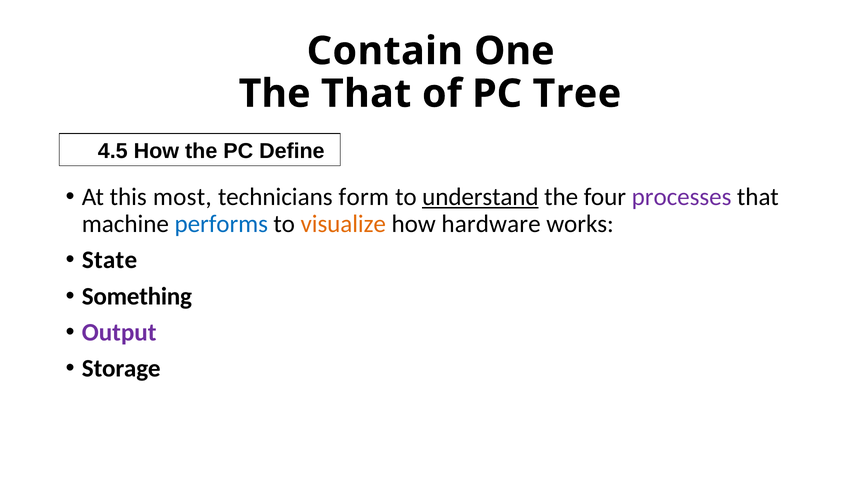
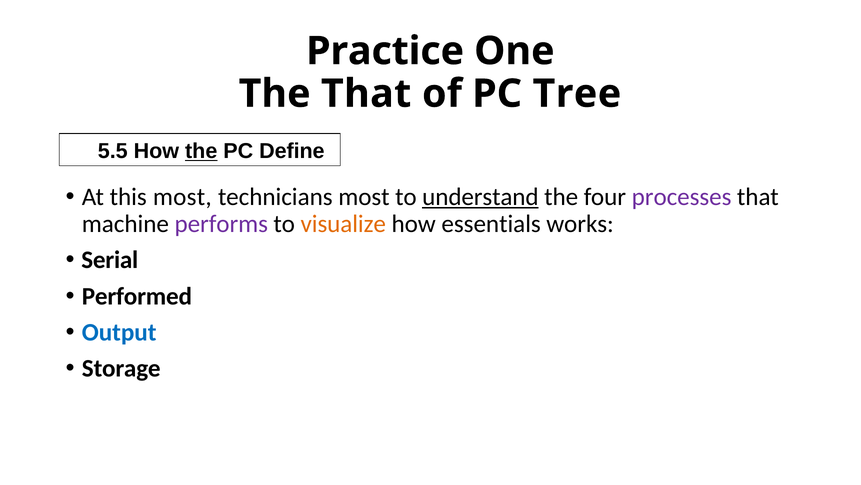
Contain: Contain -> Practice (385, 51)
4.5: 4.5 -> 5.5 (113, 151)
the underline: none -> present (201, 151)
technicians form: form -> most (364, 197)
performs colour: blue -> purple (221, 224)
hardware: hardware -> essentials (491, 224)
State: State -> Serial (110, 260)
Something: Something -> Performed (137, 296)
Output colour: purple -> blue (119, 332)
